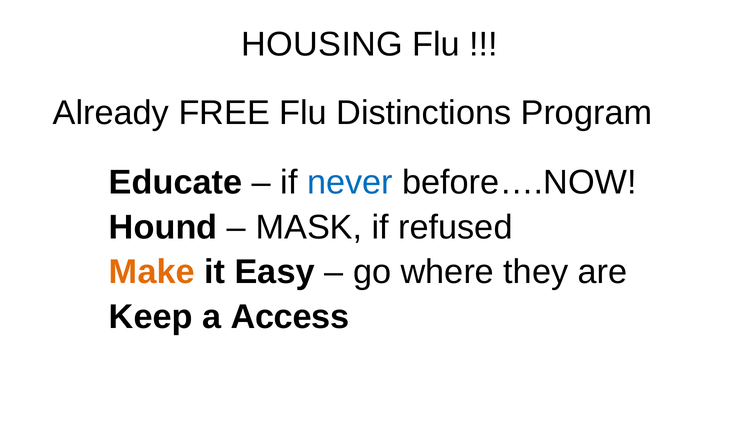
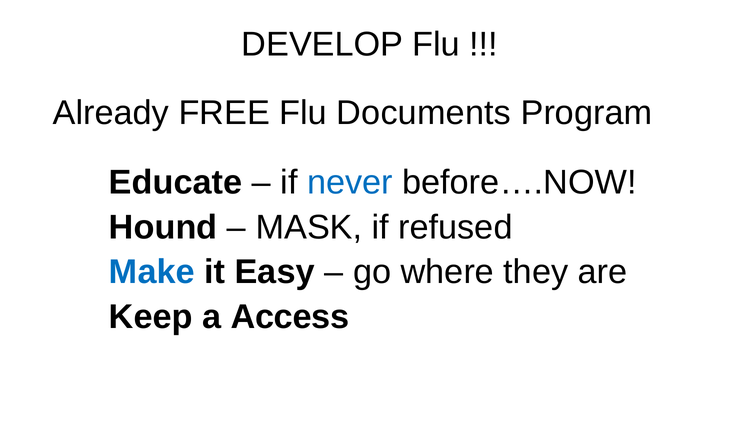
HOUSING: HOUSING -> DEVELOP (322, 44)
Distinctions: Distinctions -> Documents (424, 113)
Make colour: orange -> blue (152, 272)
